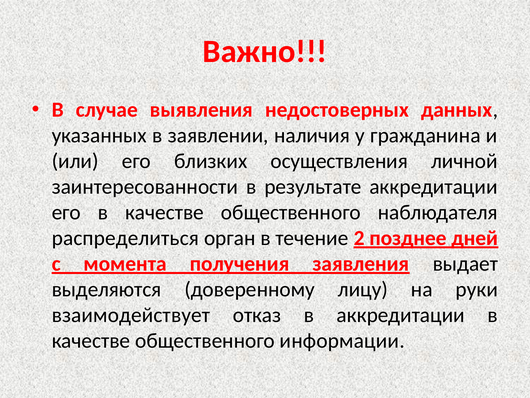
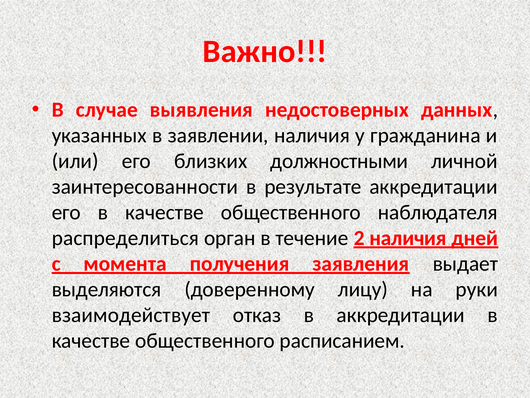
осуществления: осуществления -> должностными (339, 161)
2 позднее: позднее -> наличия (408, 238)
информации: информации -> расписанием (342, 340)
